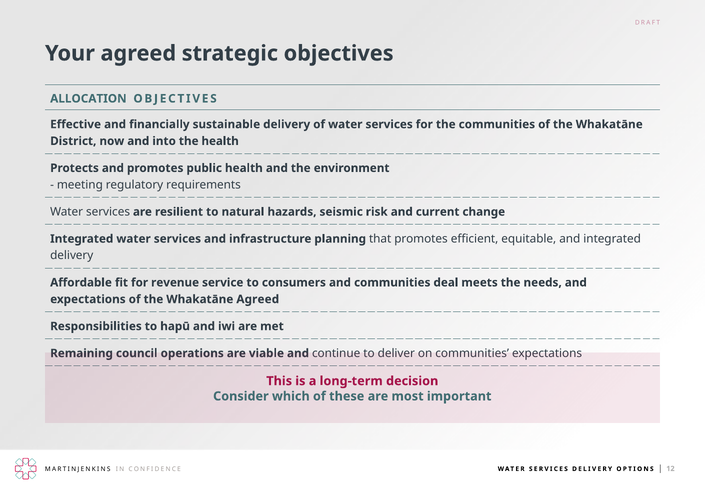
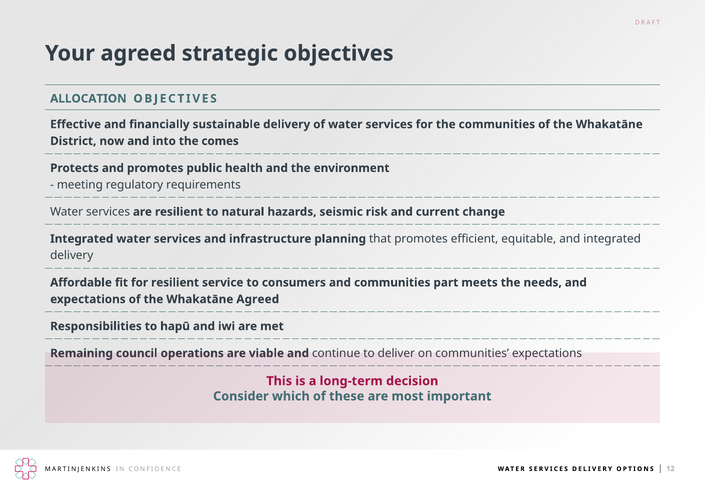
the health: health -> comes (220, 141)
for revenue: revenue -> resilient (175, 283)
deal: deal -> part (446, 283)
